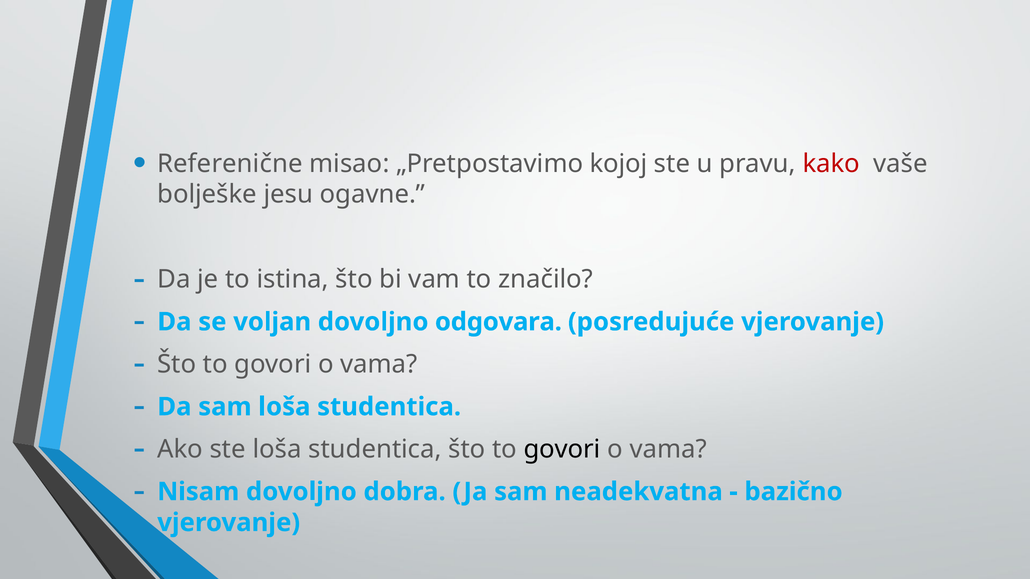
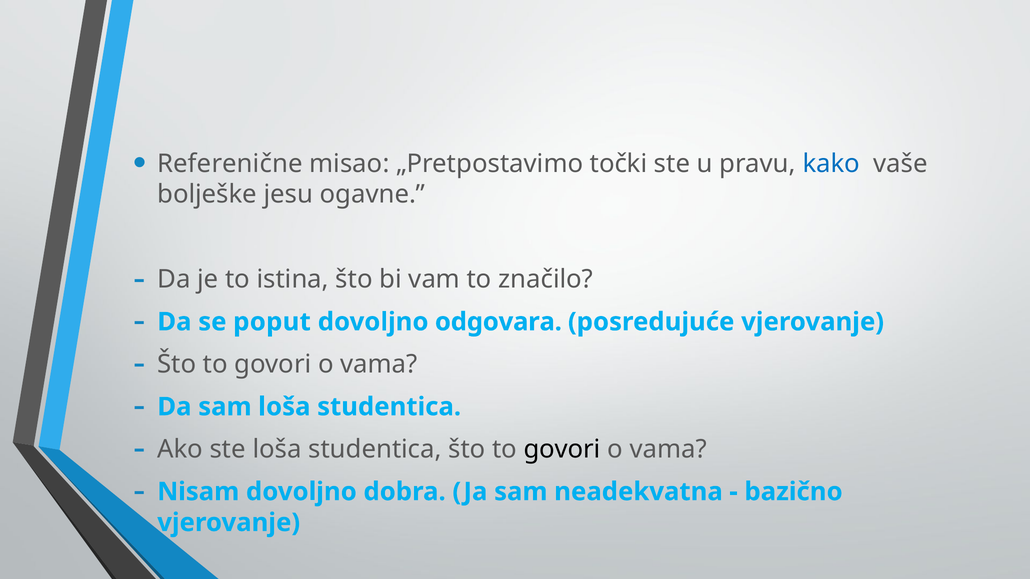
kojoj: kojoj -> točki (619, 164)
kako colour: red -> blue (831, 164)
voljan: voljan -> poput (272, 322)
